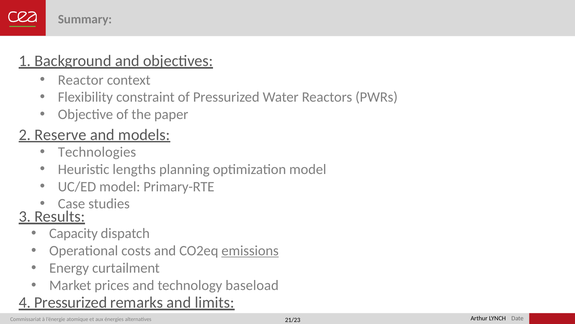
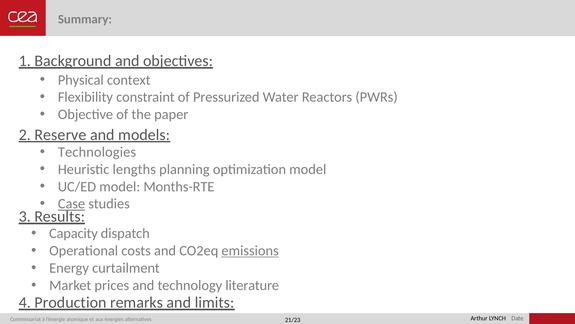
Reactor: Reactor -> Physical (81, 80)
Primary-RTE: Primary-RTE -> Months-RTE (179, 186)
Case underline: none -> present (71, 204)
baseload: baseload -> literature (252, 285)
4 Pressurized: Pressurized -> Production (71, 302)
